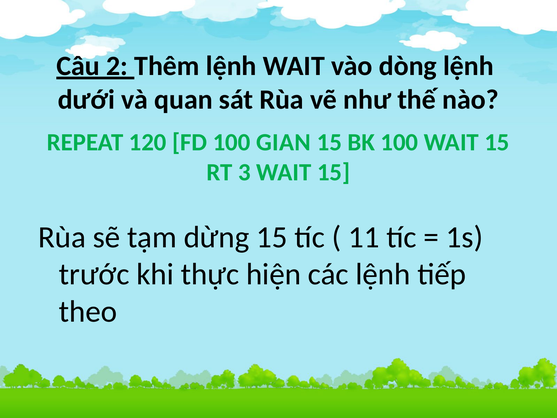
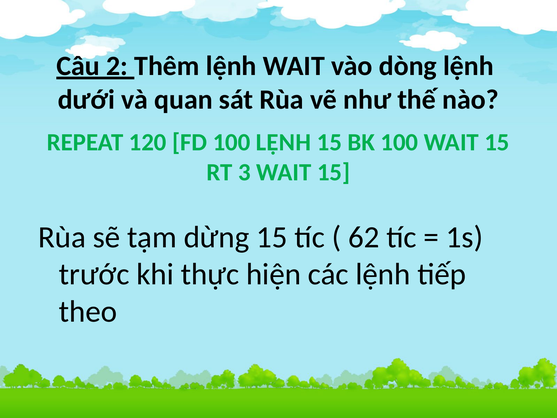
100 GIAN: GIAN -> LỆNH (283, 142)
11: 11 -> 62 (364, 237)
